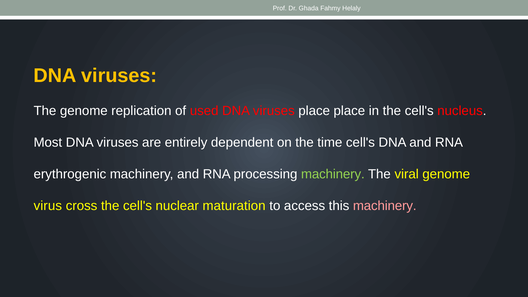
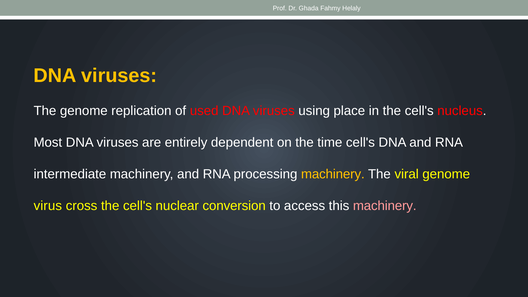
viruses place: place -> using (314, 111)
erythrogenic: erythrogenic -> intermediate (70, 174)
machinery colour: light green -> yellow (333, 174)
maturation: maturation -> conversion (234, 206)
